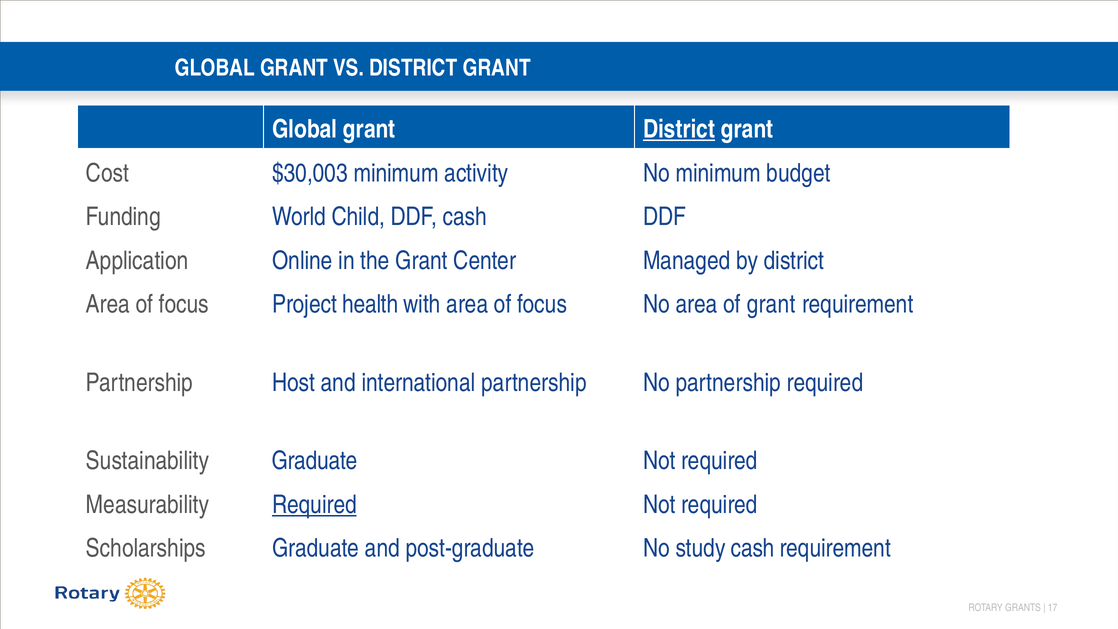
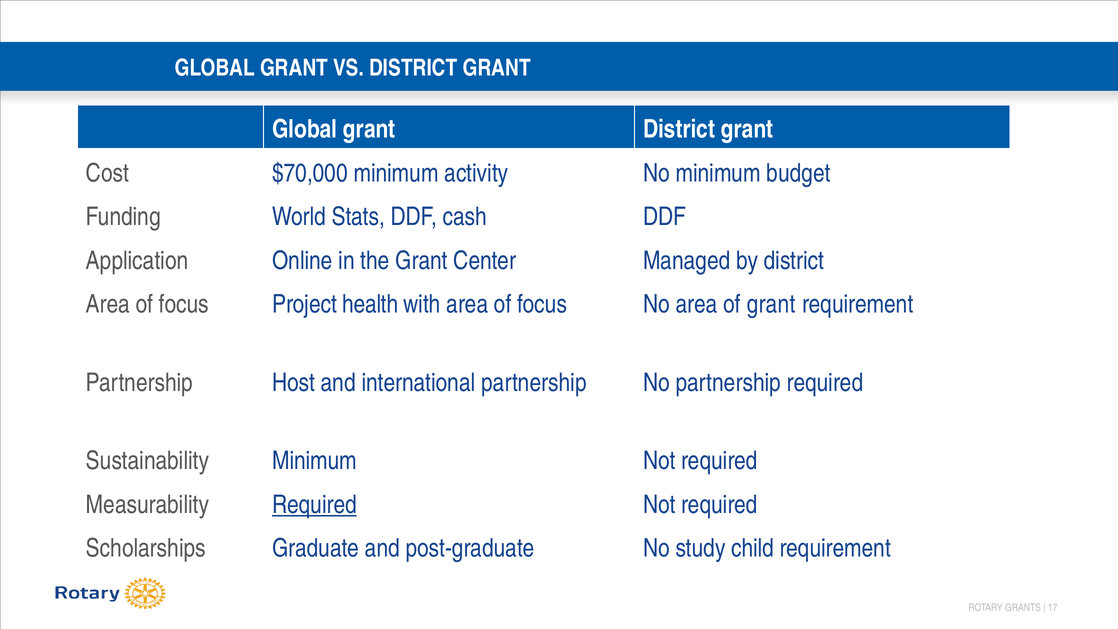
District underline: present -> none (679, 129)
$30,003: $30,003 -> $70,000 (310, 173)
Child: Child -> Stats (358, 217)
Sustainability Graduate: Graduate -> Minimum (314, 461)
study cash: cash -> child (753, 548)
